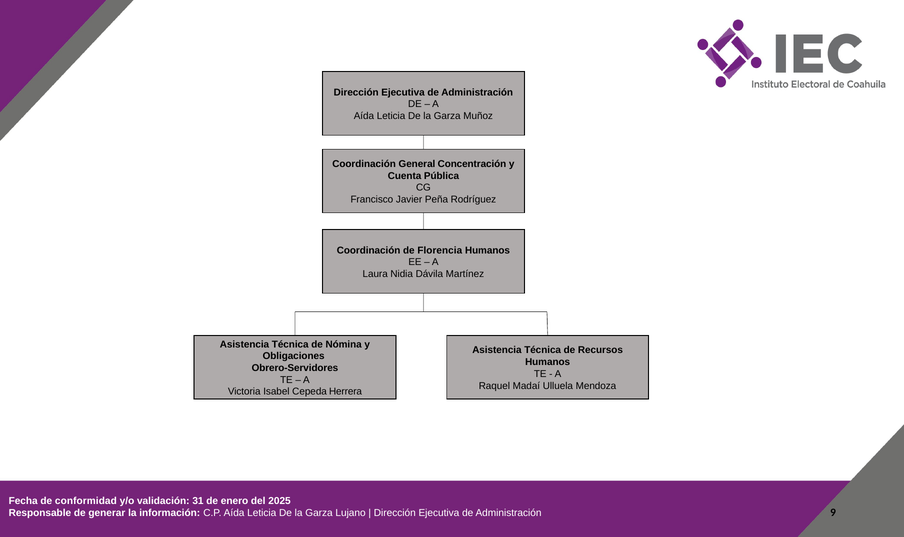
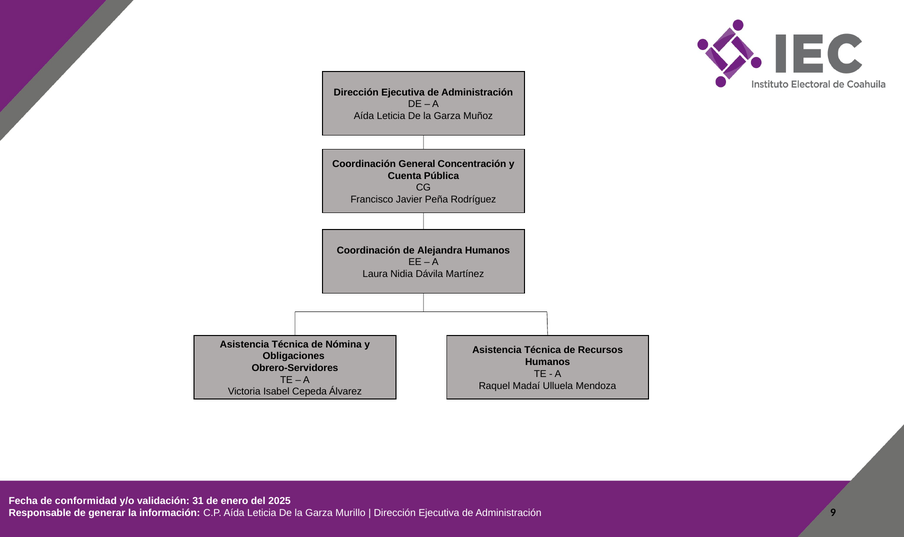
Florencia: Florencia -> Alejandra (440, 251)
Herrera: Herrera -> Álvarez (345, 392)
Lujano: Lujano -> Murillo (351, 513)
